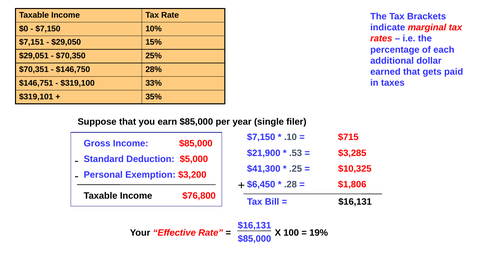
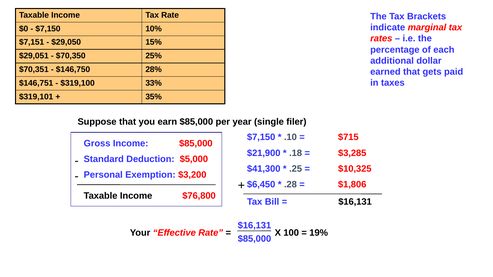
.53: .53 -> .18 (296, 153)
